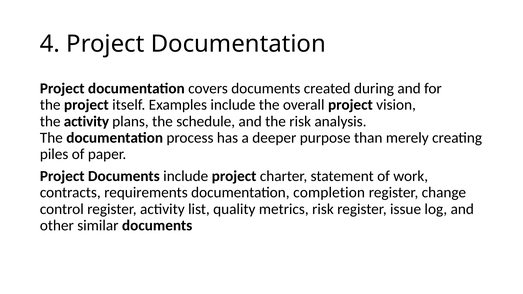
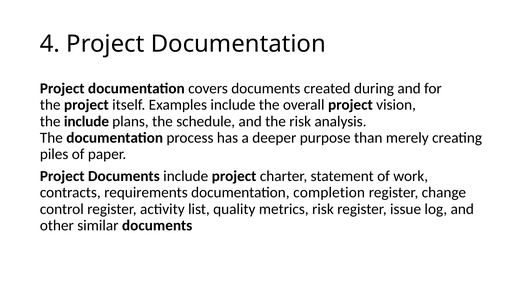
the activity: activity -> include (86, 121)
